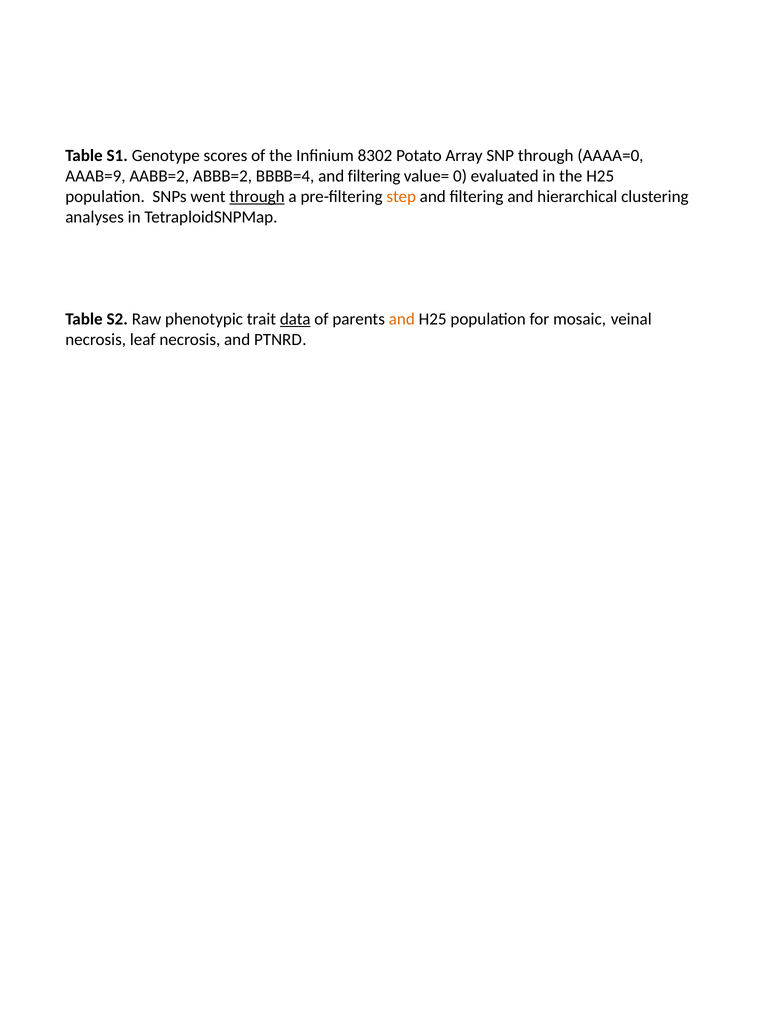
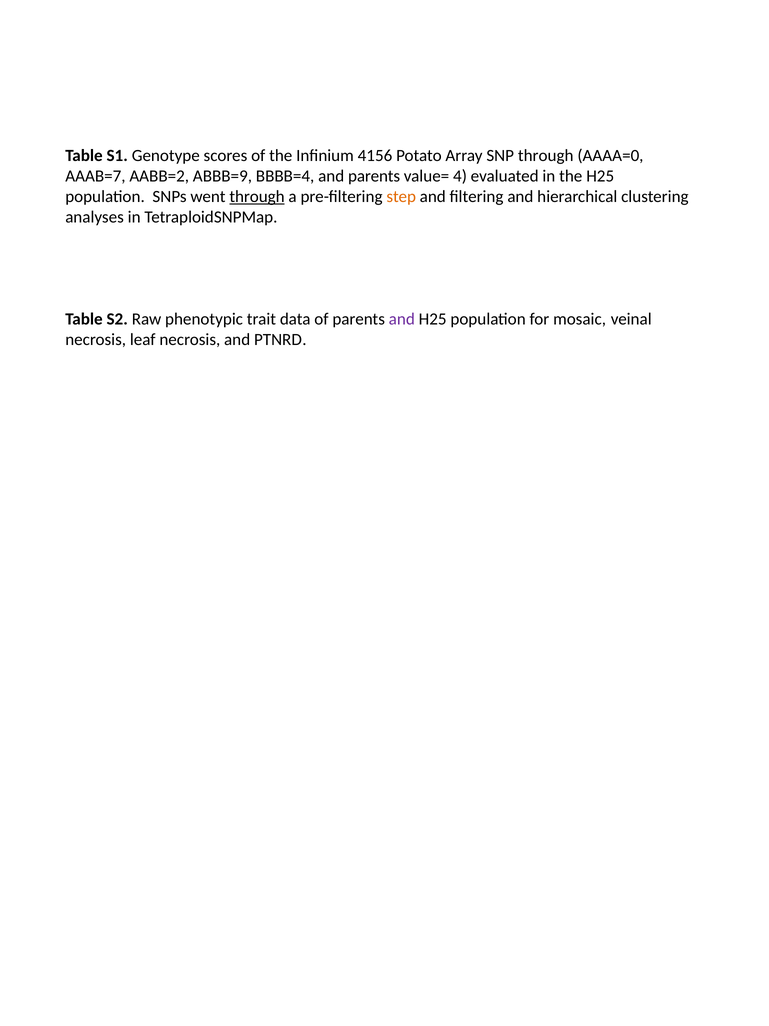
8302: 8302 -> 4156 (375, 155)
AAAB=9: AAAB=9 -> AAAB=7 (95, 176)
ABBB=2: ABBB=2 -> ABBB=9 (222, 176)
BBBB=4 and filtering: filtering -> parents (374, 176)
0: 0 -> 4 (460, 176)
data underline: present -> none (295, 319)
and colour: orange -> purple (402, 319)
